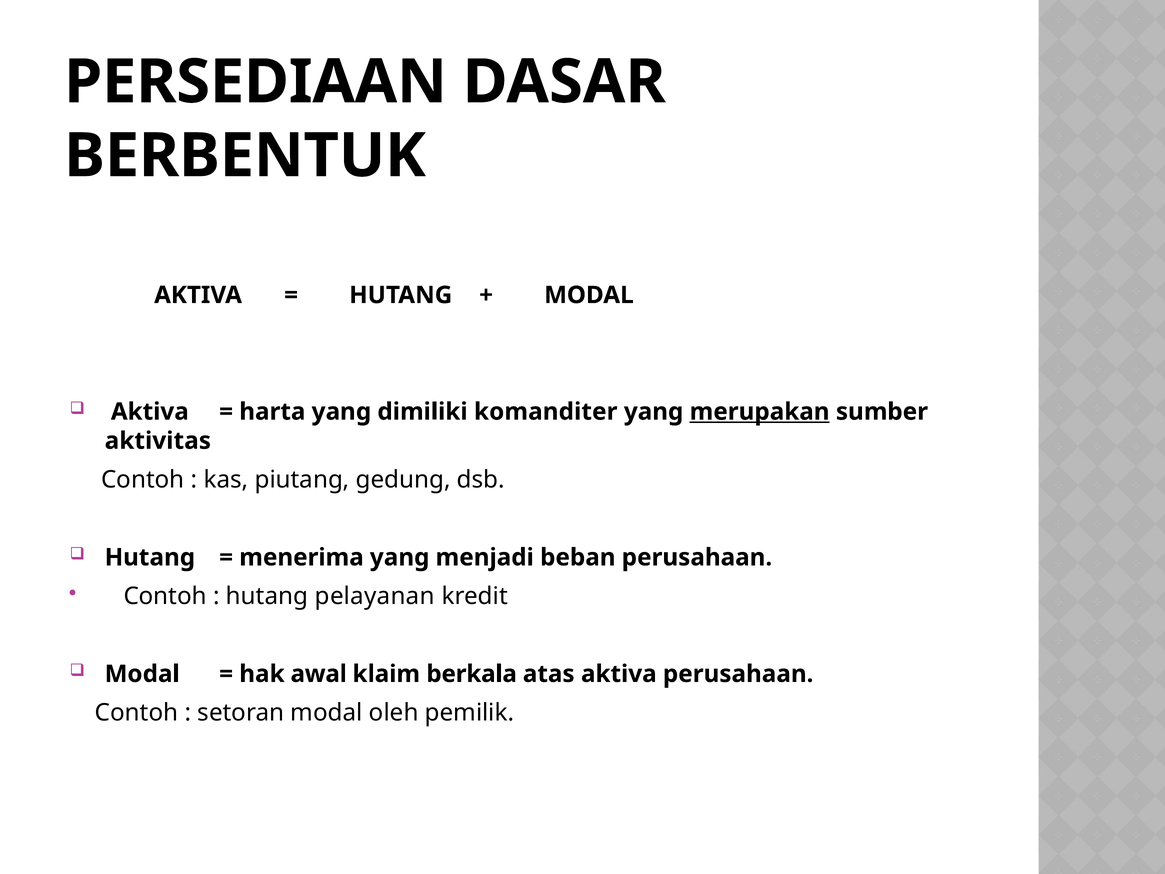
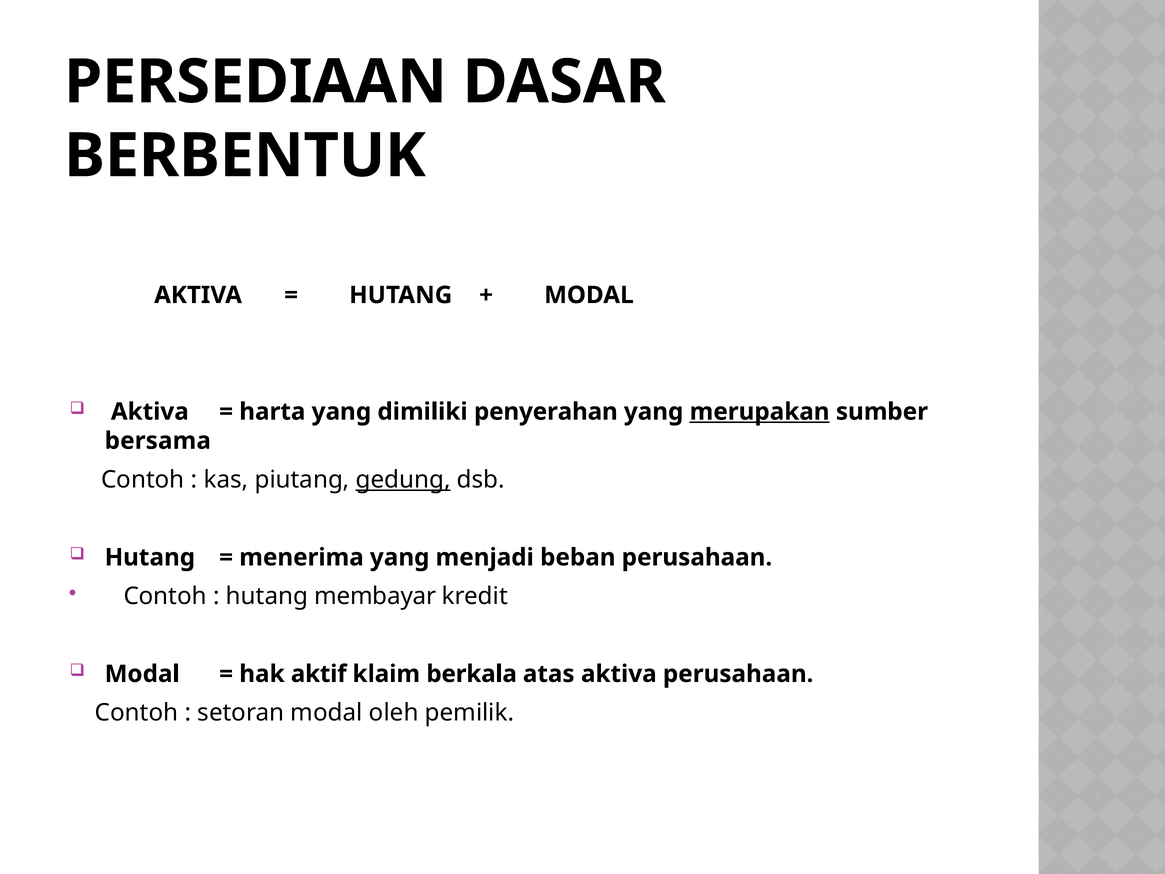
komanditer: komanditer -> penyerahan (546, 412)
aktivitas: aktivitas -> bersama (158, 441)
gedung underline: none -> present (403, 480)
pelayanan: pelayanan -> membayar (375, 596)
awal: awal -> aktif (319, 674)
